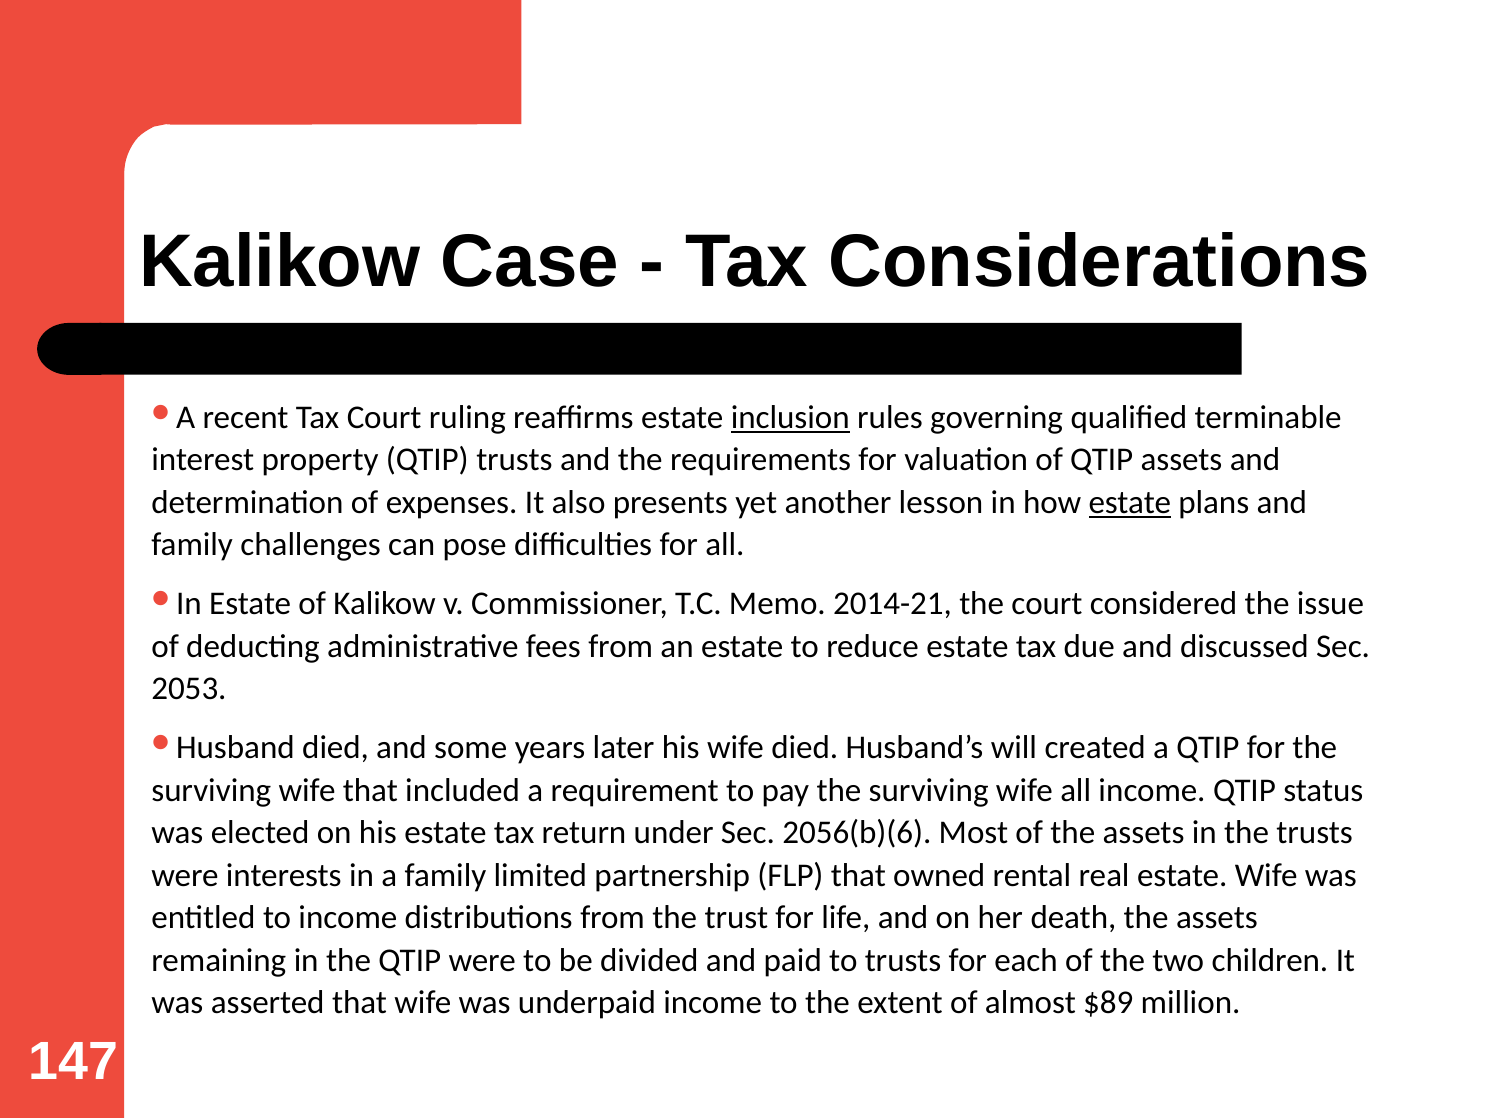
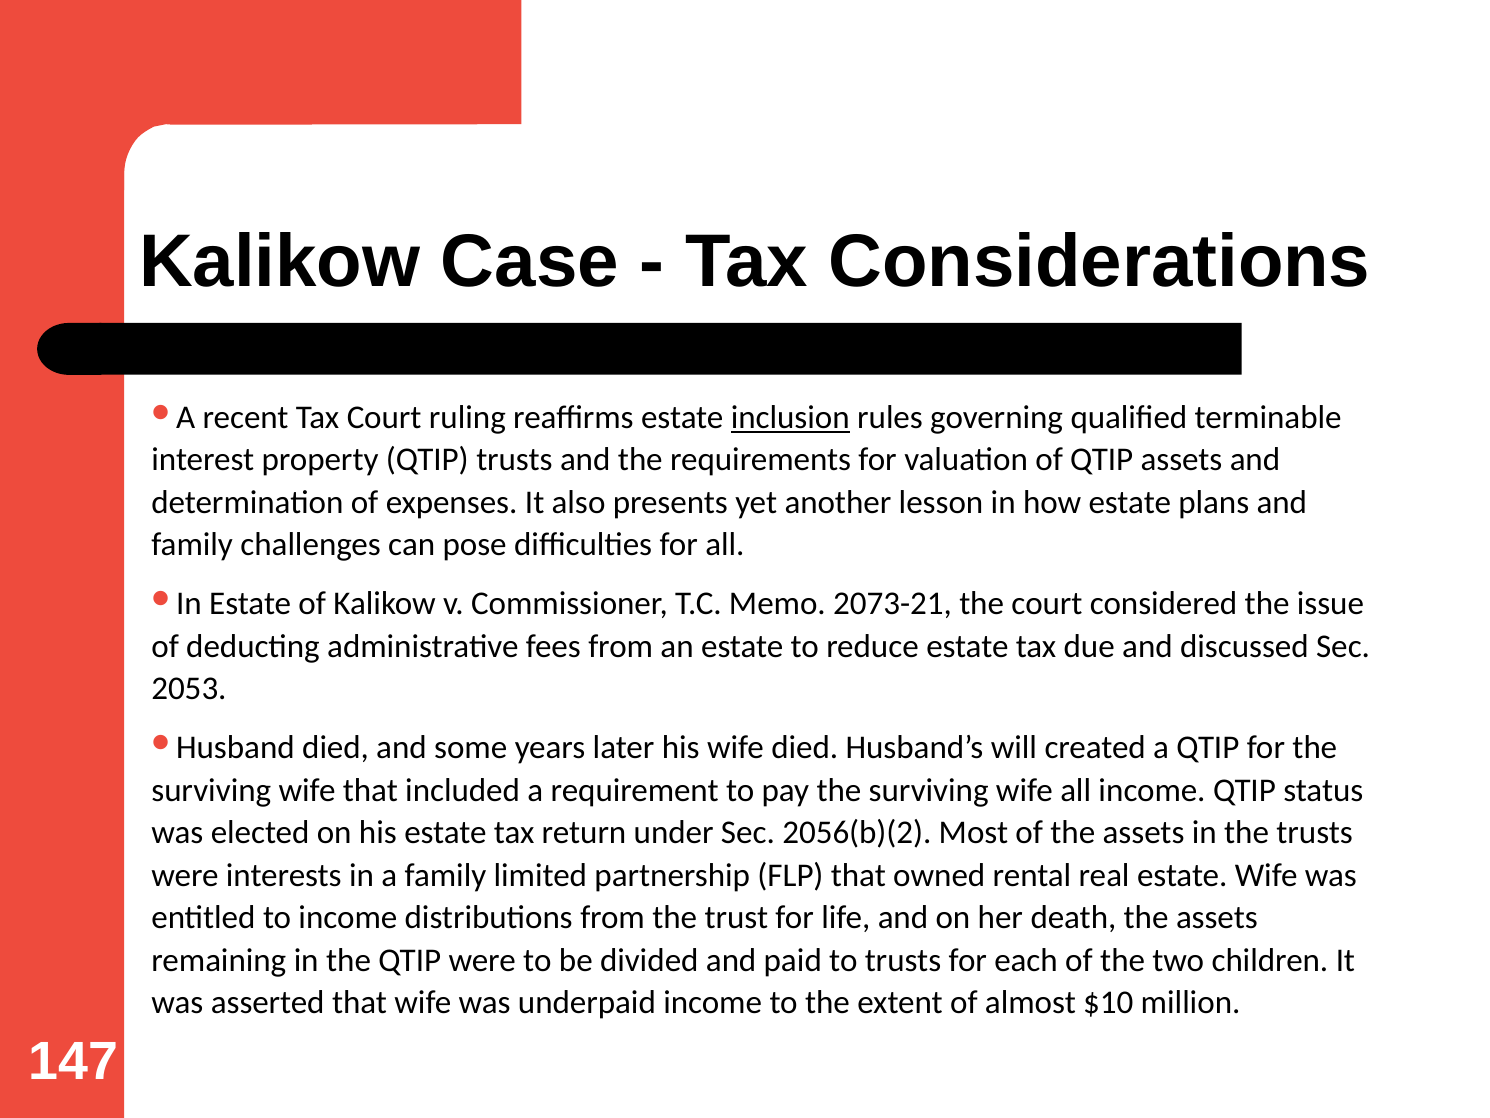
estate underline: present -> none (1130, 502)
2014-21: 2014-21 -> 2073-21 (892, 604)
2056(b)(6: 2056(b)(6 -> 2056(b)(2 (857, 833)
$89: $89 -> $10 (1108, 1003)
